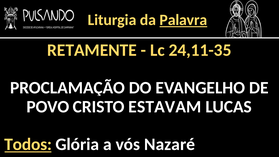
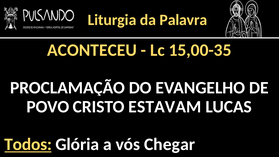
Palavra underline: present -> none (183, 20)
RETAMENTE: RETAMENTE -> ACONTECEU (92, 50)
24,11-35: 24,11-35 -> 15,00-35 (200, 50)
Nazaré: Nazaré -> Chegar (170, 144)
